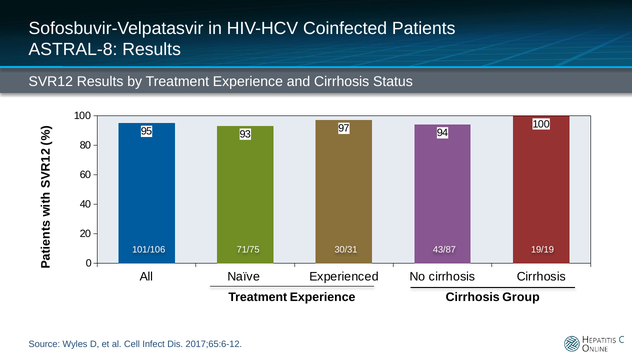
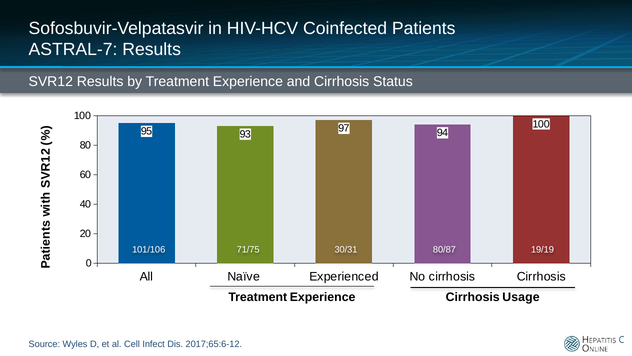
ASTRAL-8: ASTRAL-8 -> ASTRAL-7 (73, 49)
43/87: 43/87 -> 80/87 (444, 250)
Group: Group -> Usage (521, 297)
